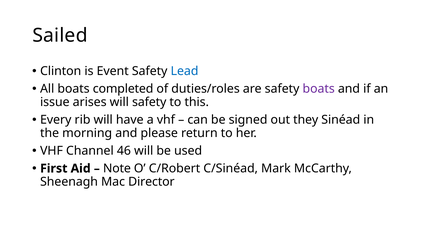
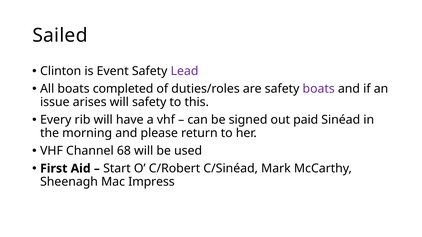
Lead colour: blue -> purple (185, 71)
they: they -> paid (306, 120)
46: 46 -> 68 (124, 151)
Note: Note -> Start (117, 169)
Director: Director -> Impress (151, 182)
